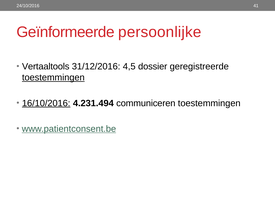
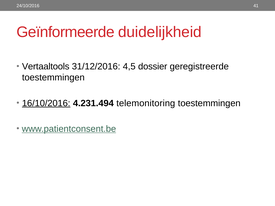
persoonlijke: persoonlijke -> duidelijkheid (160, 32)
toestemmingen underline: present -> none (53, 78)
communiceren: communiceren -> telemonitoring (146, 103)
